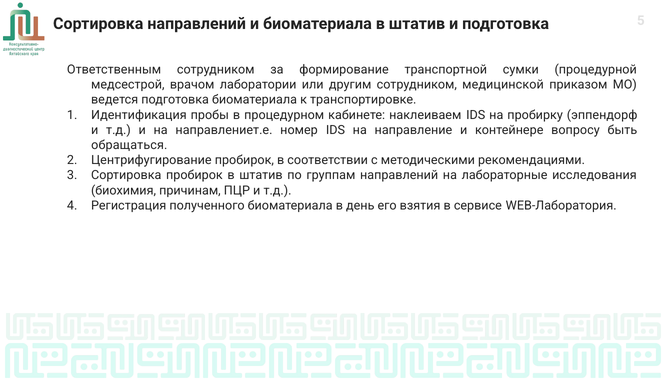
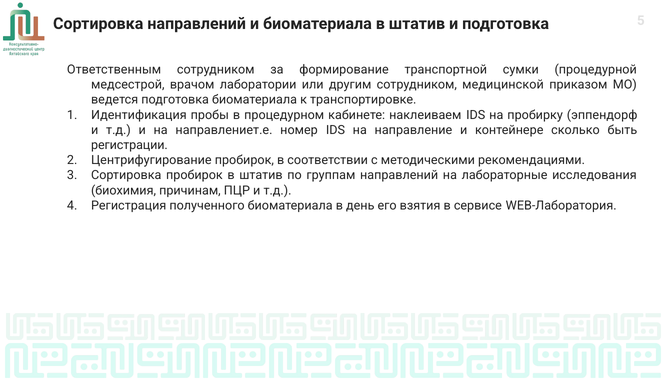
вопросу: вопросу -> сколько (575, 130)
обращаться: обращаться -> регистрации (129, 145)
